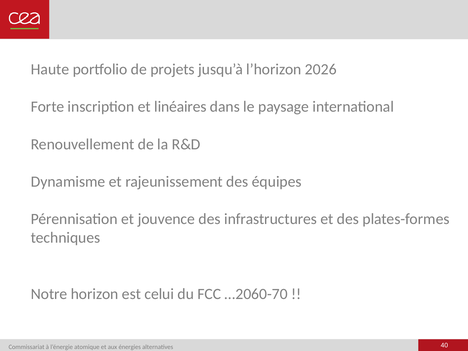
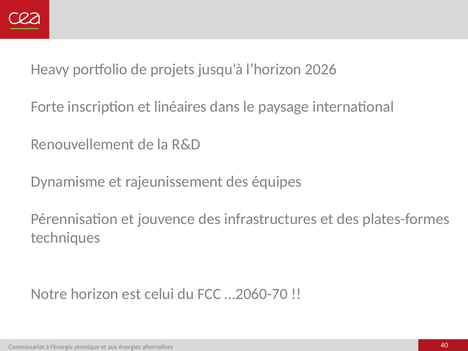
Haute: Haute -> Heavy (50, 69)
